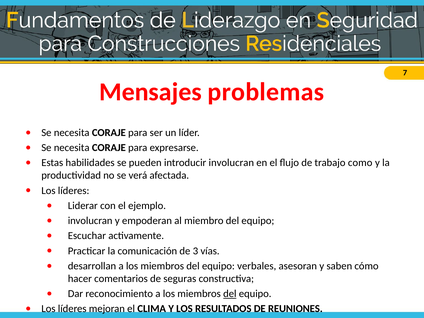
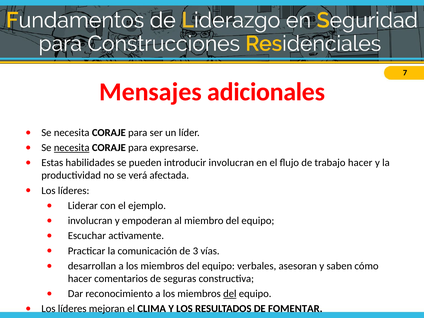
problemas: problemas -> adicionales (266, 92)
necesita underline: none -> present (72, 148)
trabajo como: como -> hacer (360, 163)
REUNIONES: REUNIONES -> FOMENTAR (295, 309)
